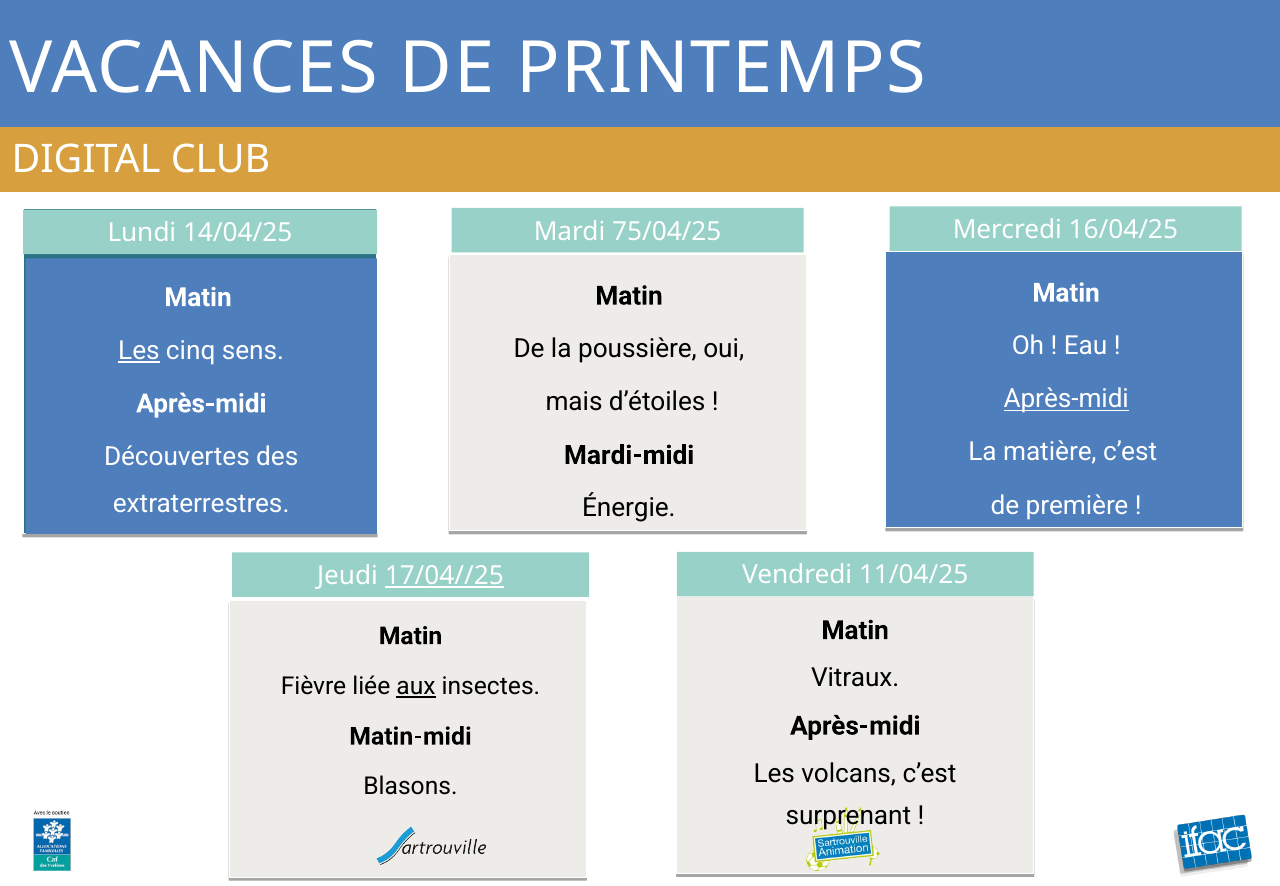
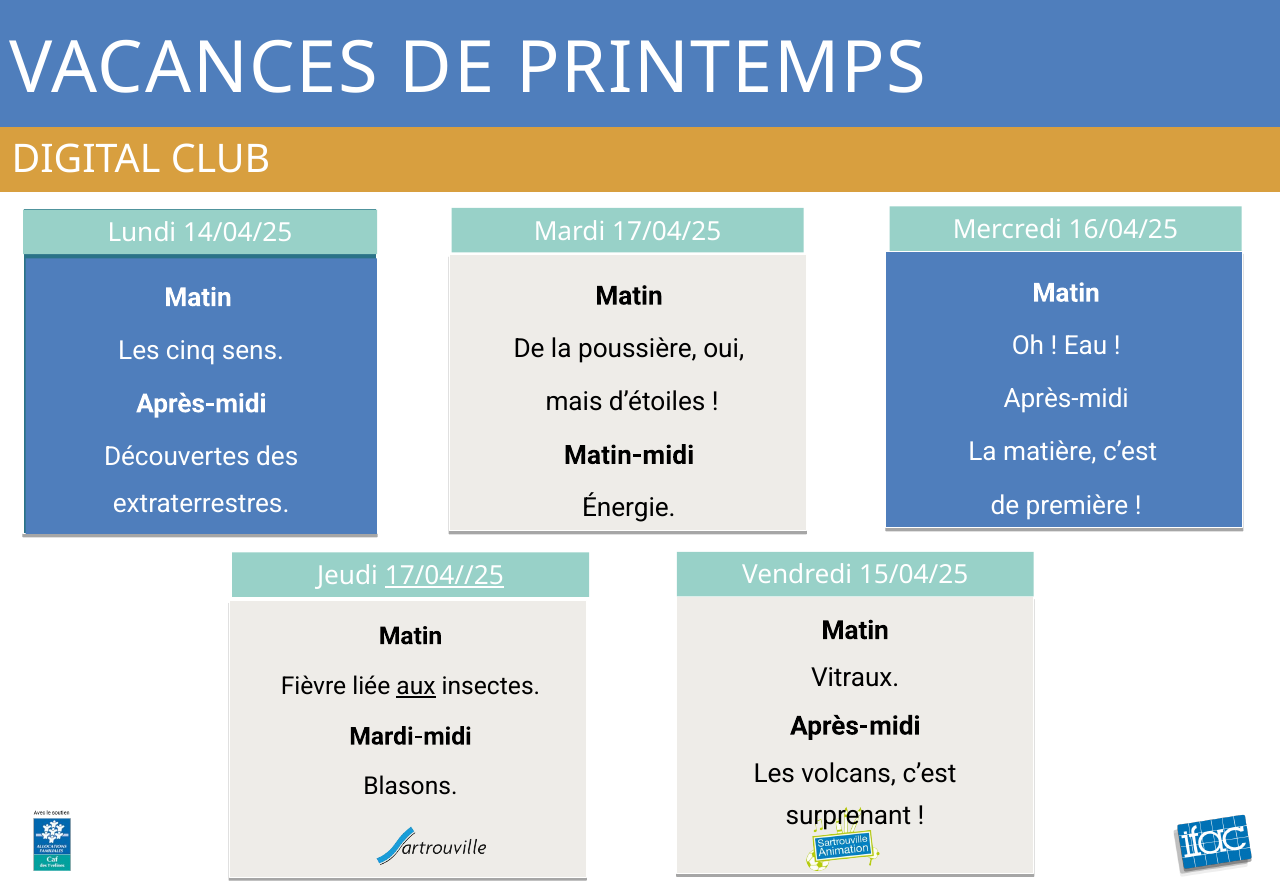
75/04/25: 75/04/25 -> 17/04/25 (667, 231)
Les underline: present -> none (139, 351)
Après-midi underline: present -> none (1066, 399)
Mardi-midi: Mardi-midi -> Matin-midi (629, 455)
11/04/25: 11/04/25 -> 15/04/25 (914, 575)
Matin-midi: Matin-midi -> Mardi-midi (410, 737)
